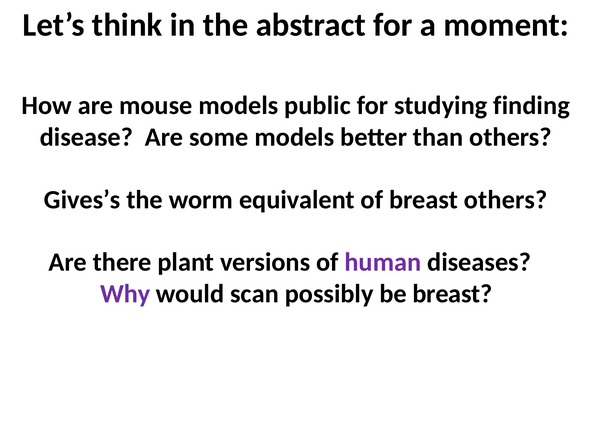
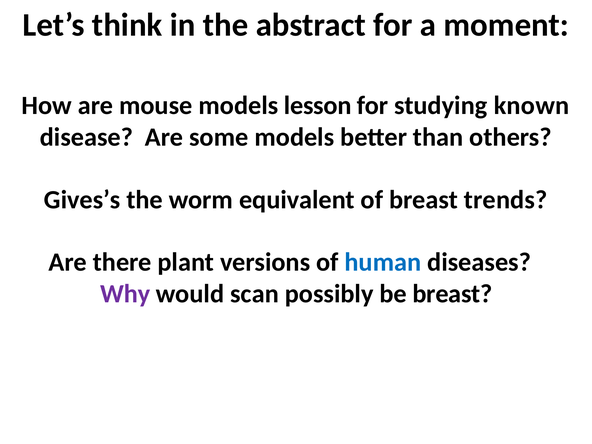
public: public -> lesson (318, 105)
finding: finding -> known (532, 105)
breast others: others -> trends (506, 200)
human colour: purple -> blue (383, 262)
